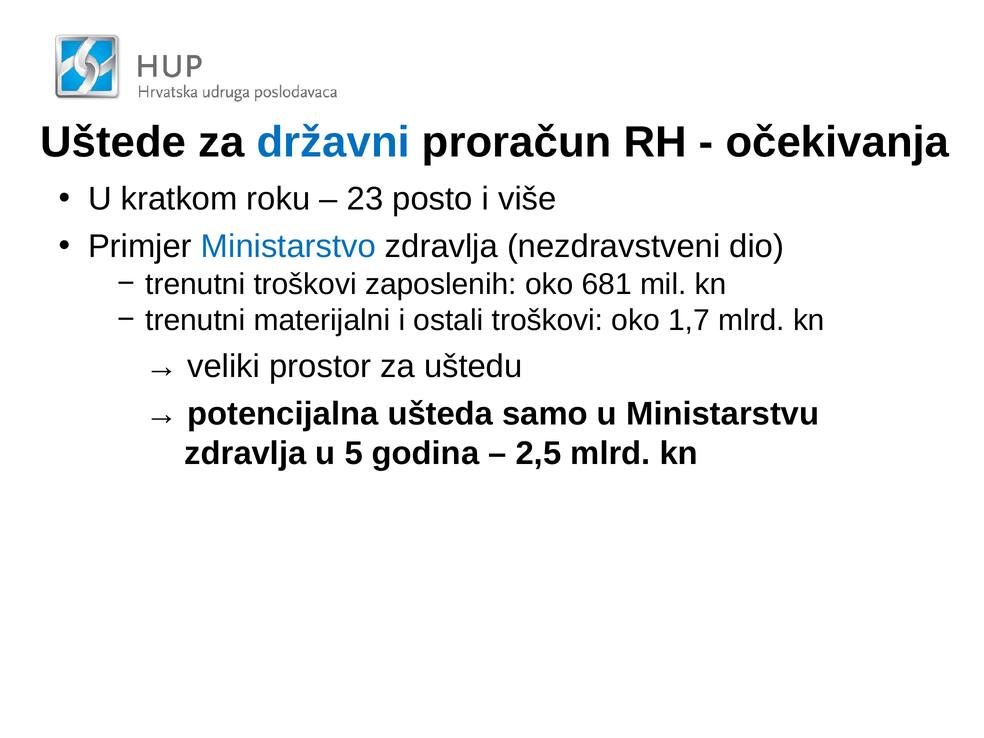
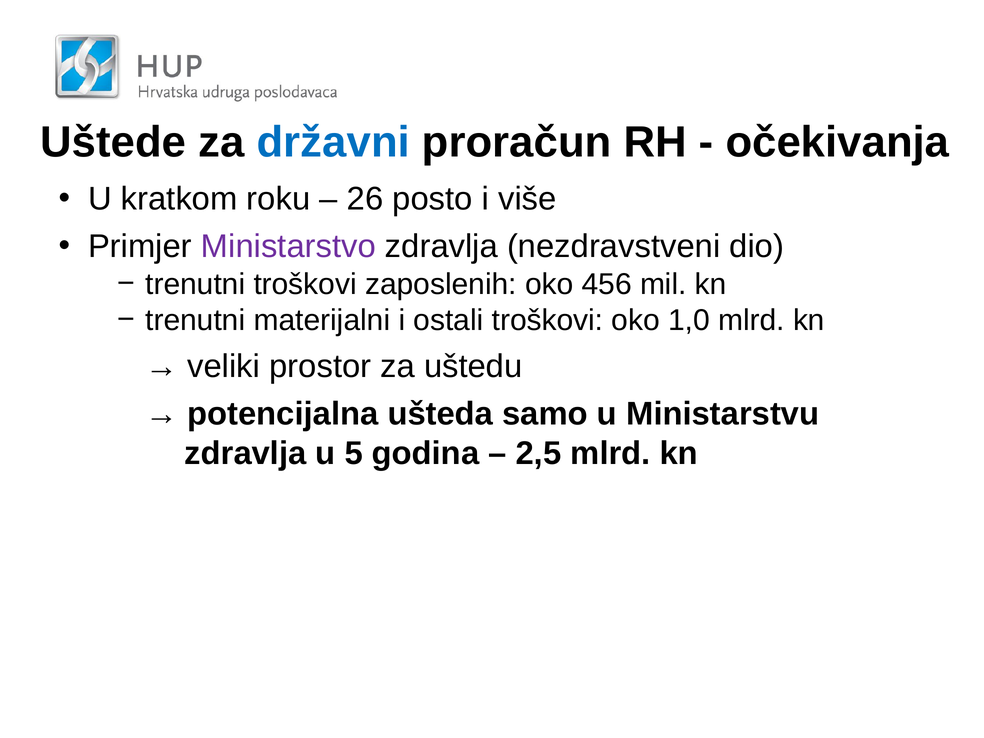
23: 23 -> 26 (365, 199)
Ministarstvo colour: blue -> purple (288, 247)
681: 681 -> 456 (607, 284)
1,7: 1,7 -> 1,0 (689, 320)
